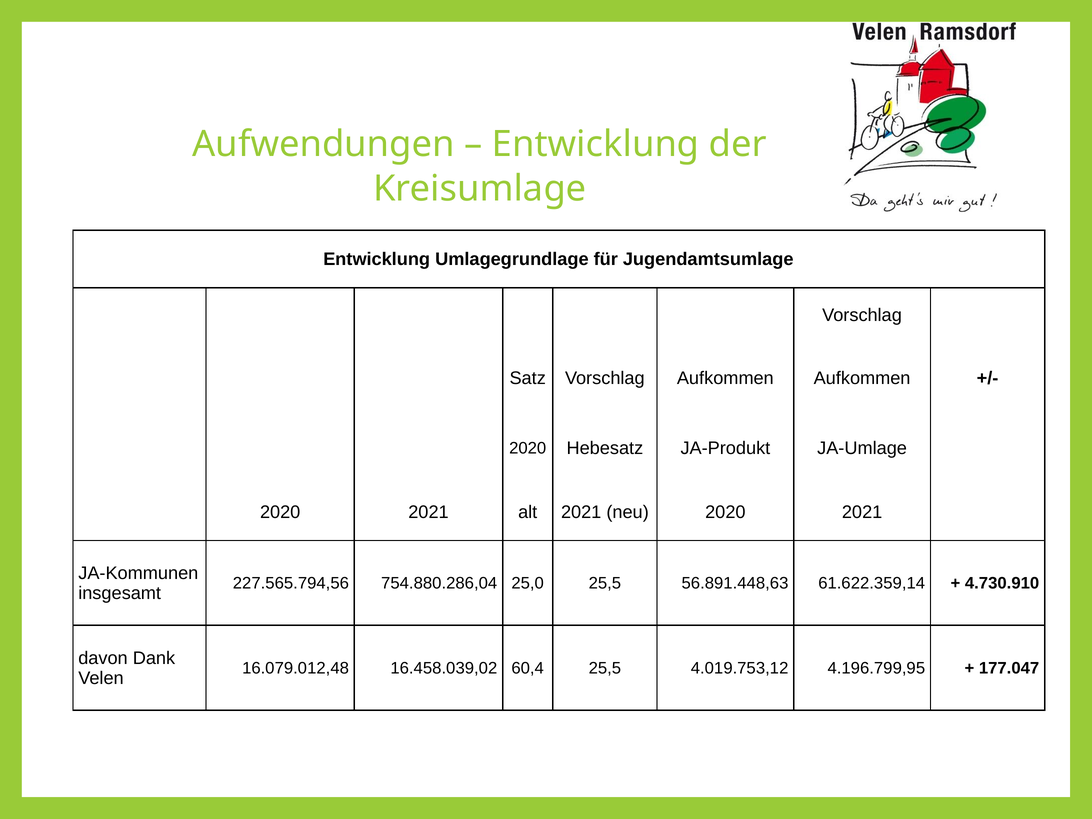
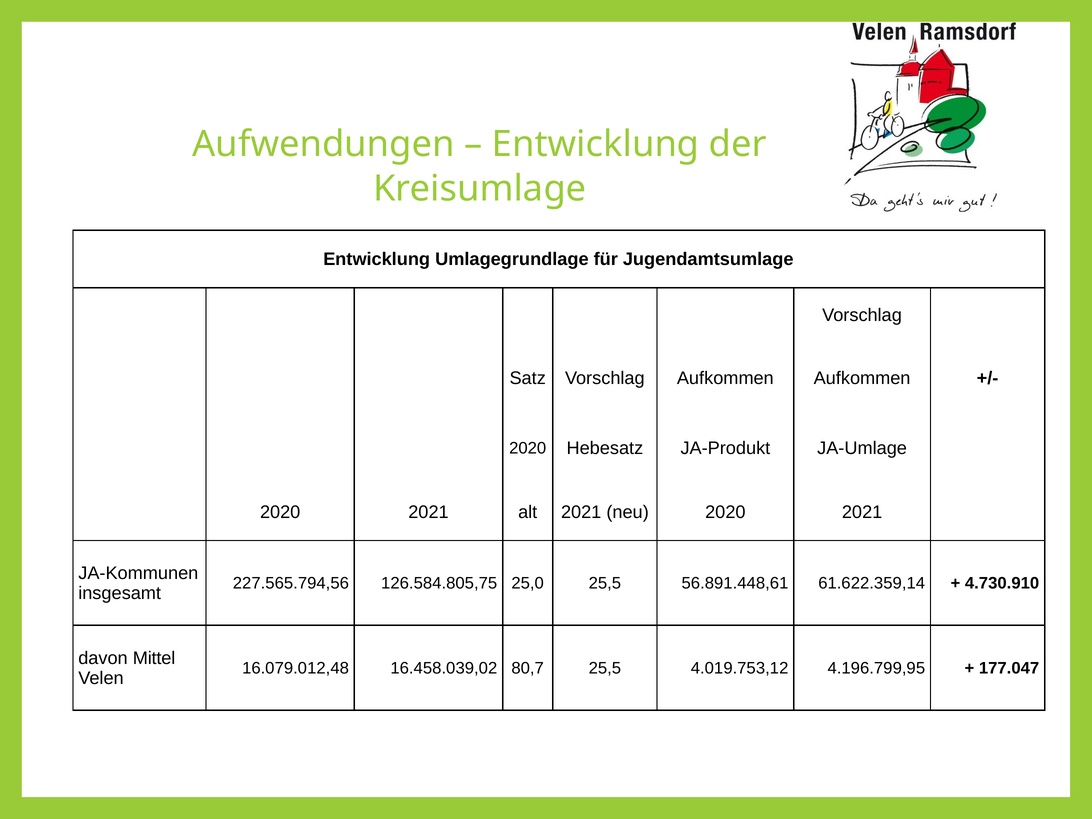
754.880.286,04: 754.880.286,04 -> 126.584.805,75 (439, 583)
56.891.448,63: 56.891.448,63 -> 56.891.448,61 (735, 583)
Dank: Dank -> Mittel (154, 658)
60,4: 60,4 -> 80,7 (528, 668)
